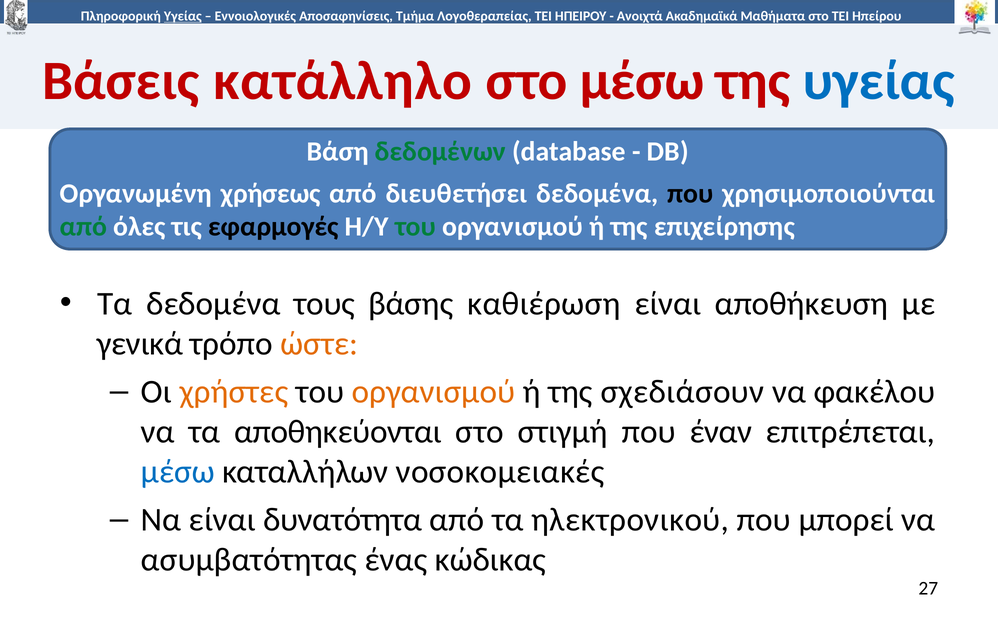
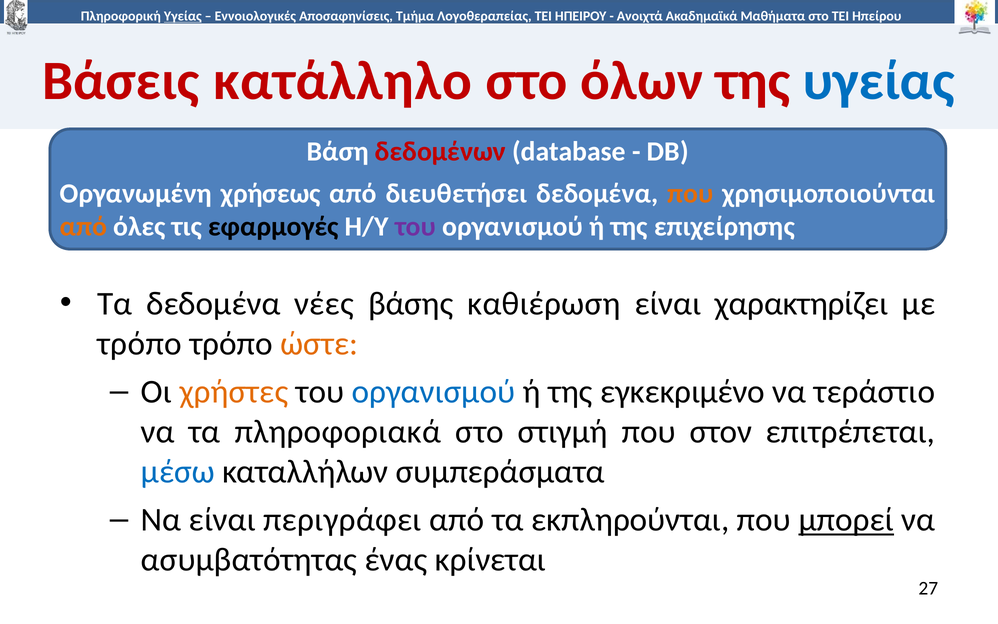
στο μέσω: μέσω -> όλων (642, 81)
δεδομένων colour: green -> red (440, 152)
που colour: black -> orange (690, 193)
από colour: green -> orange (84, 227)
του colour: green -> purple (415, 227)
τους: τους -> νέες (324, 304)
αποθήκευση: αποθήκευση -> χαρακτηρίζει (802, 304)
γενικά: γενικά -> τρόπο (140, 343)
οργανισμού colour: orange -> blue (433, 392)
σχεδιάσουν: σχεδιάσουν -> εγκεκριμένο (683, 392)
φακέλου: φακέλου -> τεράστιο (874, 392)
αποθηκεύονται: αποθηκεύονται -> πληροφοριακά (338, 432)
έναν: έναν -> στον (721, 432)
νοσοκομειακές: νοσοκομειακές -> συμπεράσματα (500, 472)
δυνατότητα: δυνατότητα -> περιγράφει (342, 520)
ηλεκτρονικού: ηλεκτρονικού -> εκπληρούνται (630, 520)
μπορεί underline: none -> present (846, 520)
κώδικας: κώδικας -> κρίνεται (490, 560)
